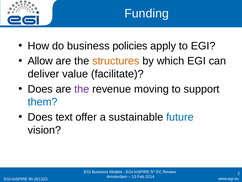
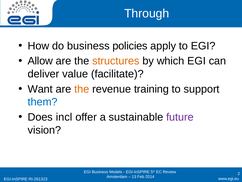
Funding: Funding -> Through (147, 13)
Does: Does -> Want (40, 89)
the colour: purple -> orange (82, 89)
moving: moving -> training (151, 89)
text: text -> incl (64, 117)
future colour: blue -> purple (180, 117)
